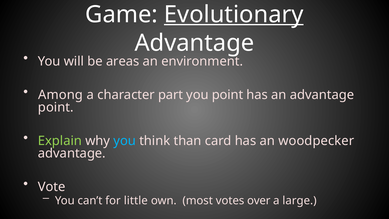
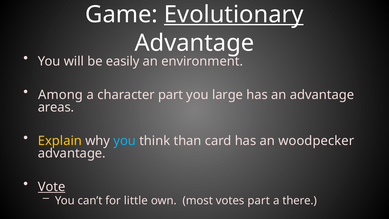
areas: areas -> easily (123, 61)
you point: point -> large (228, 95)
point: point -> areas (56, 107)
Explain colour: light green -> yellow (60, 141)
Vote underline: none -> present (52, 187)
votes over: over -> part (259, 200)
large: large -> there (300, 200)
